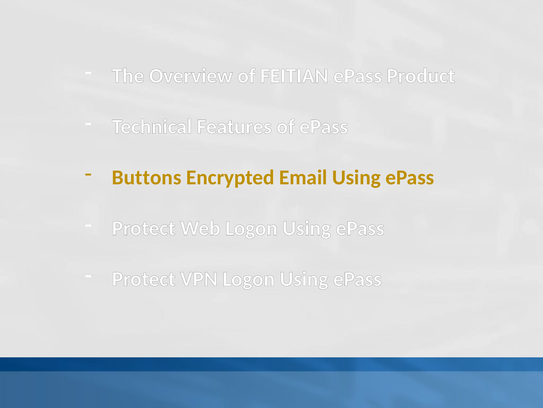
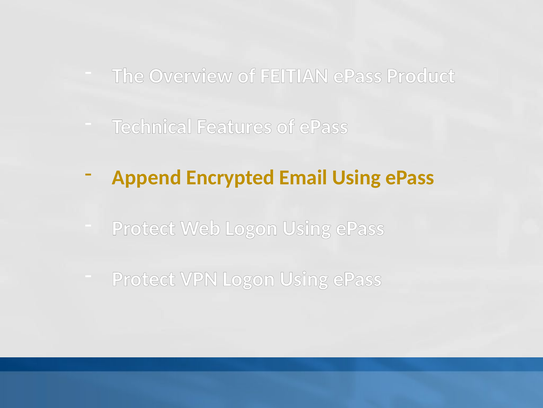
Buttons: Buttons -> Append (147, 177)
